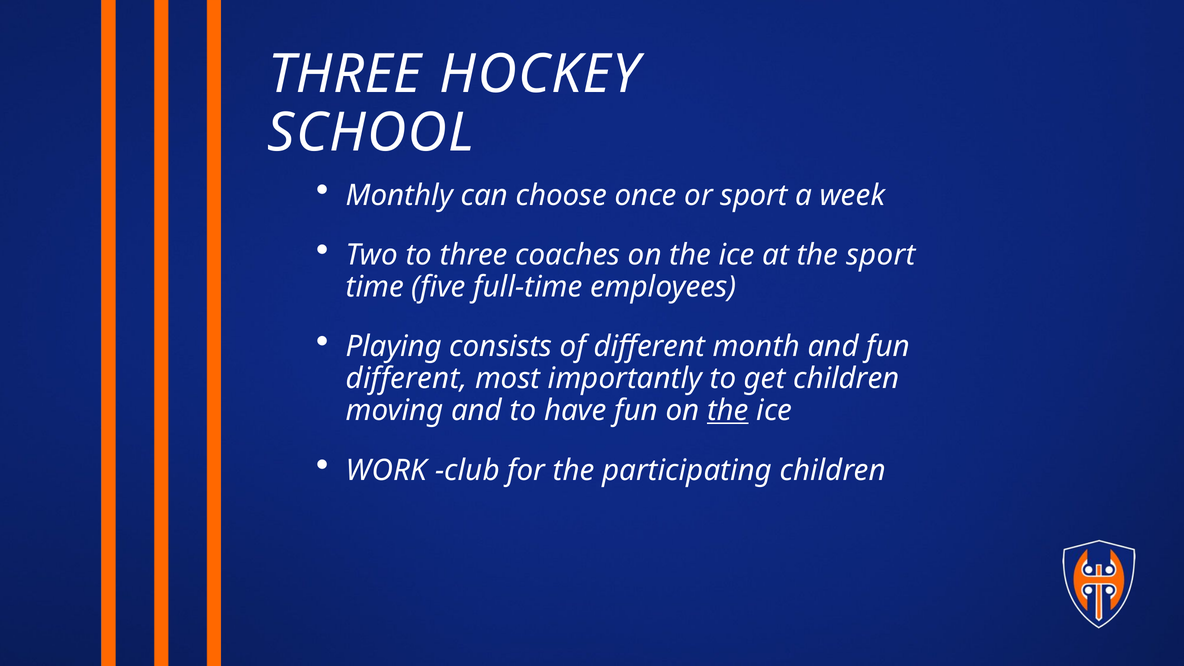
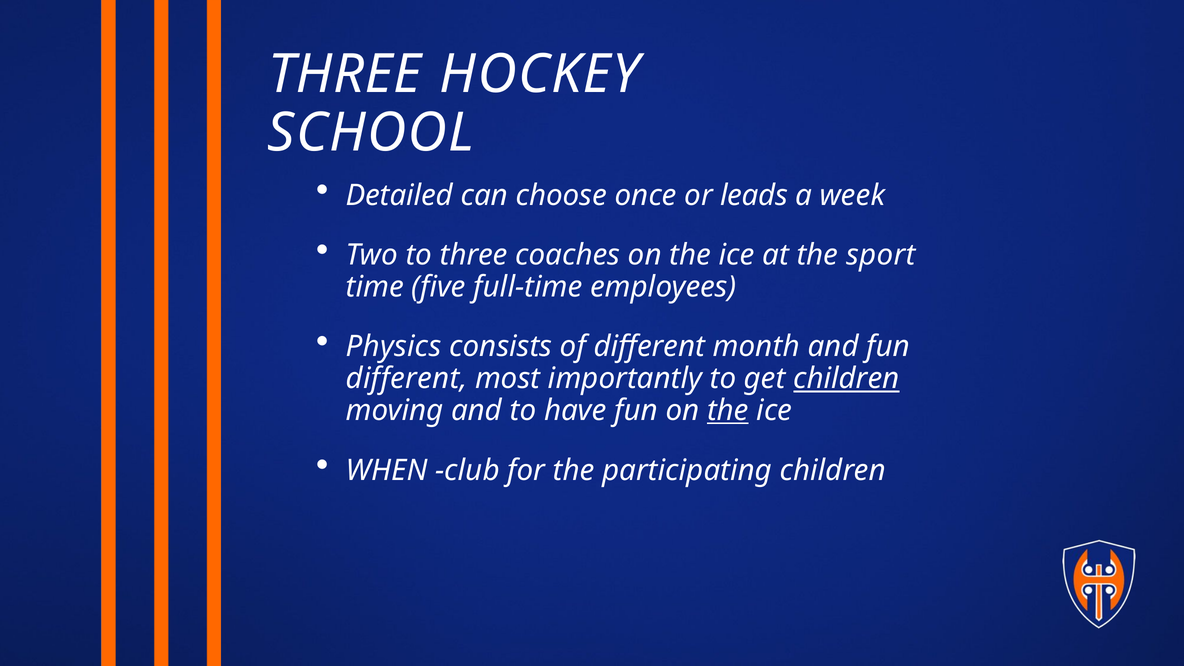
Monthly: Monthly -> Detailed (399, 195)
or sport: sport -> leads (754, 195)
Playing: Playing -> Physics (394, 347)
children underline: none -> present (846, 379)
WORK: WORK -> WHEN (387, 470)
